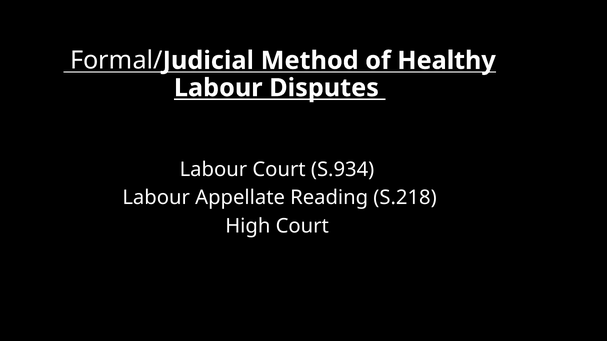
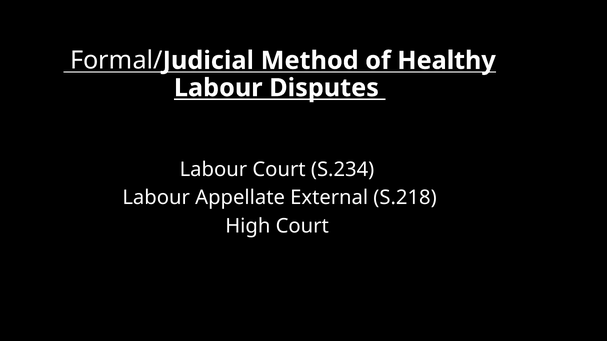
S.934: S.934 -> S.234 (343, 170)
Reading: Reading -> External (329, 198)
